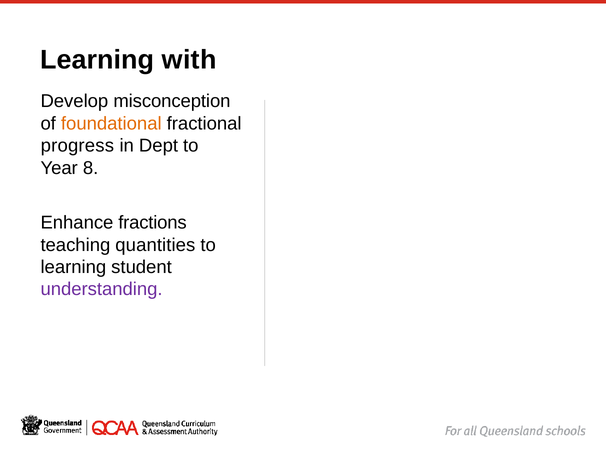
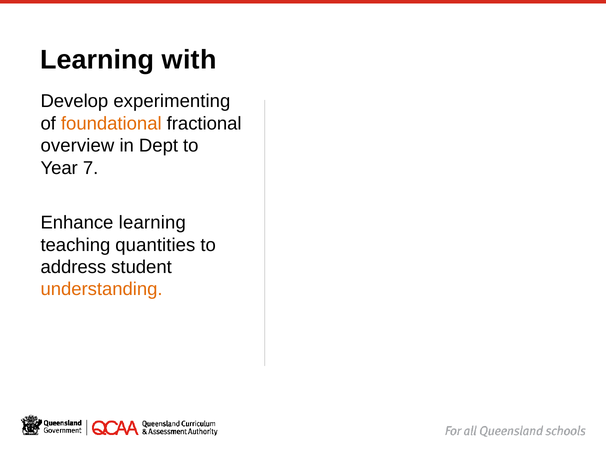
misconception: misconception -> experimenting (172, 101)
progress: progress -> overview (77, 146)
8: 8 -> 7 (91, 168)
Enhance fractions: fractions -> learning (152, 222)
learning: learning -> address (73, 267)
understanding colour: purple -> orange (102, 289)
